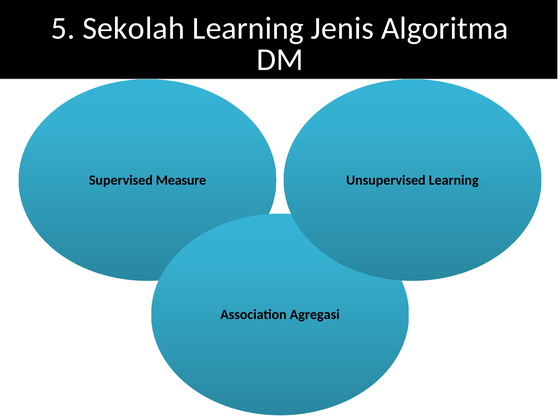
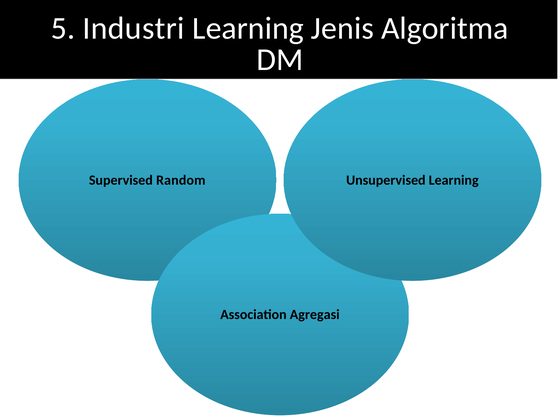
Sekolah: Sekolah -> Industri (134, 28)
Measure: Measure -> Random (181, 180)
